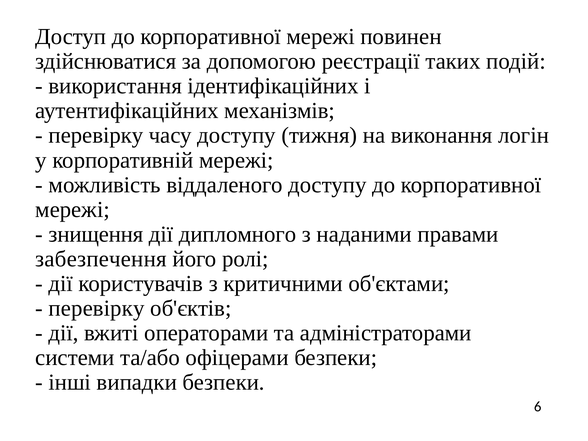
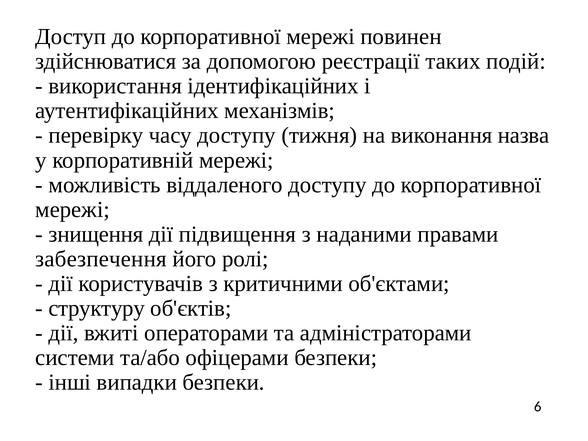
логін: логін -> назва (524, 135)
дипломного: дипломного -> підвищення (237, 234)
перевірку: перевірку -> структуру (97, 308)
